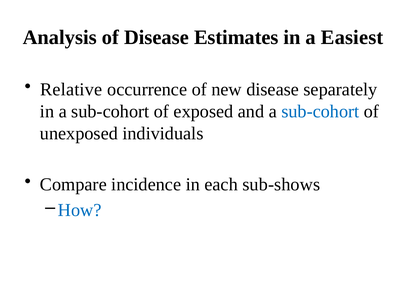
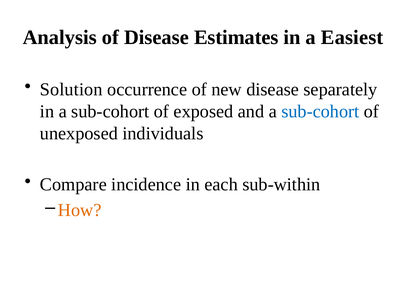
Relative: Relative -> Solution (71, 89)
sub-shows: sub-shows -> sub-within (281, 184)
How colour: blue -> orange (80, 210)
